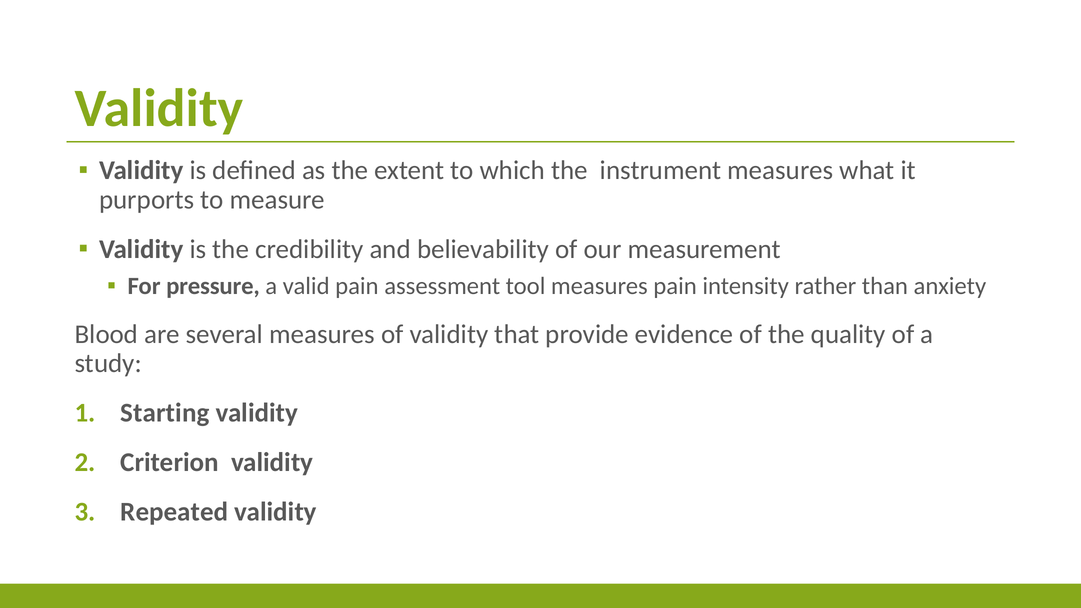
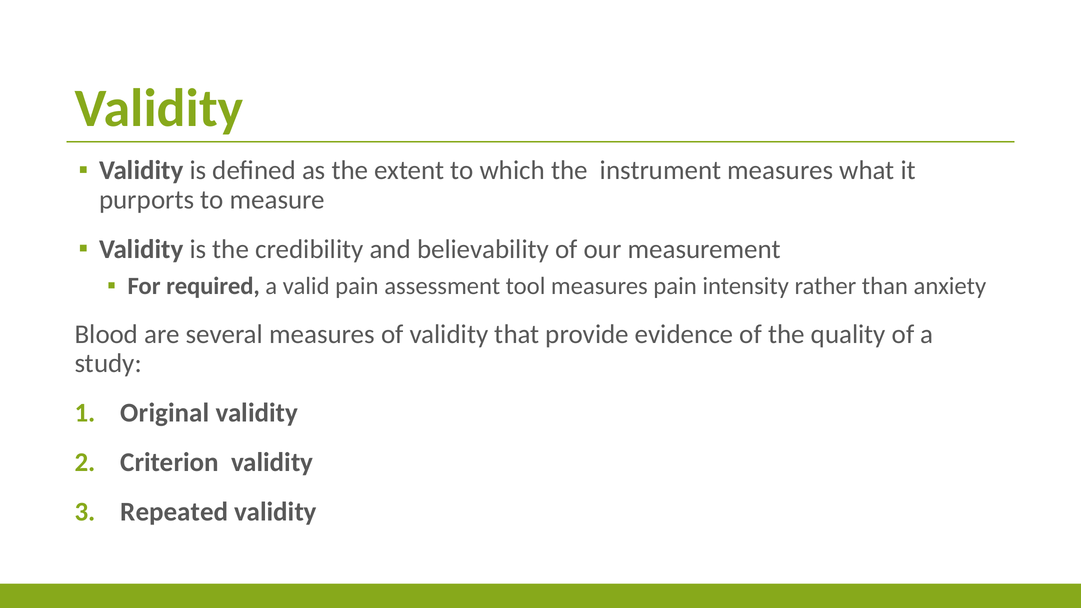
pressure: pressure -> required (213, 286)
Starting: Starting -> Original (165, 413)
